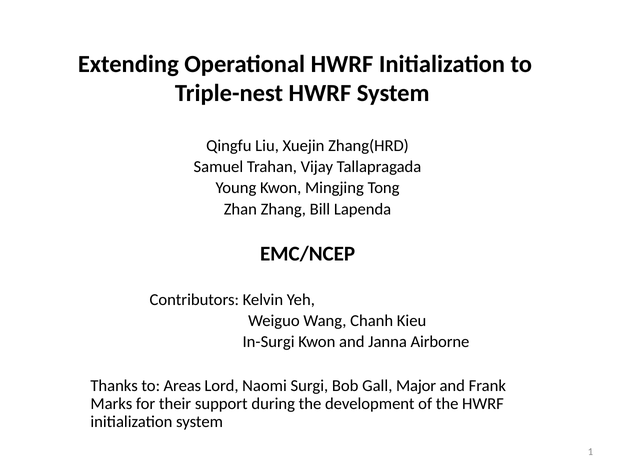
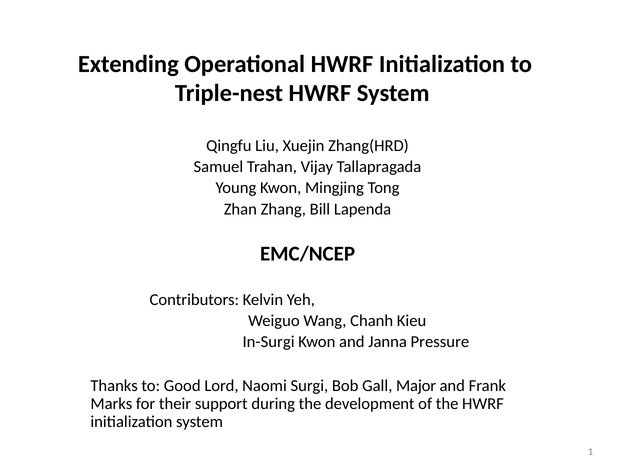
Airborne: Airborne -> Pressure (440, 342)
Areas: Areas -> Good (182, 386)
